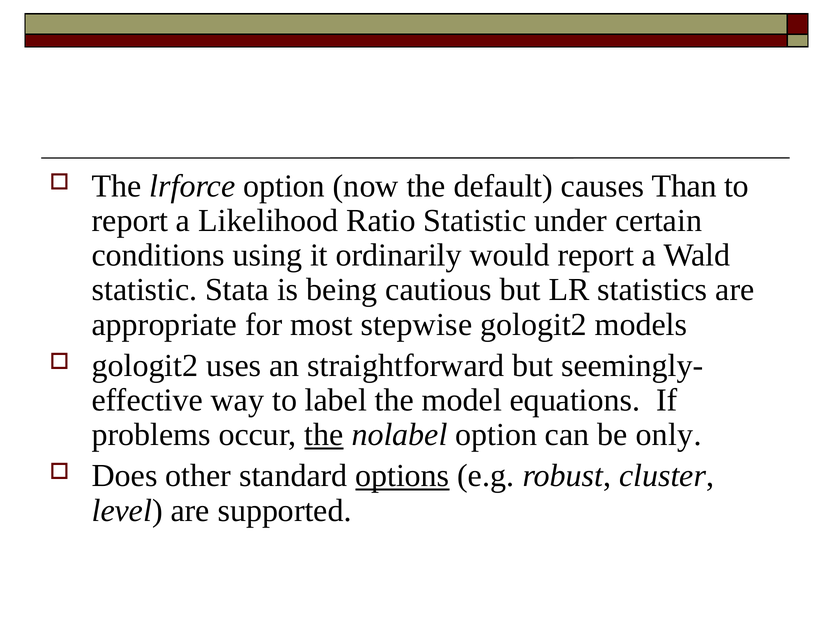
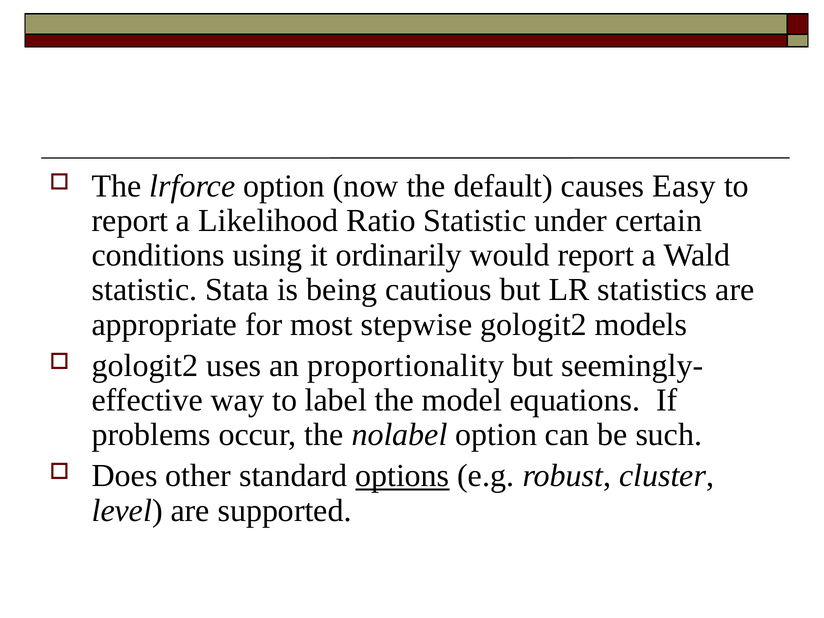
Than: Than -> Easy (684, 186)
straightforward: straightforward -> proportionality (406, 366)
the underline: present -> none (324, 435)
only: only -> such (669, 435)
